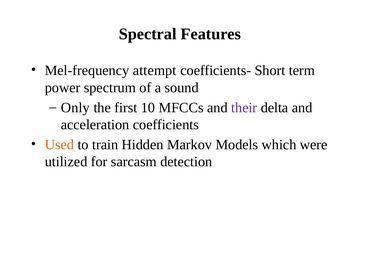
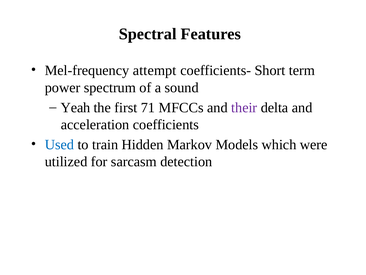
Only: Only -> Yeah (76, 107)
10: 10 -> 71 (148, 107)
Used colour: orange -> blue (59, 144)
